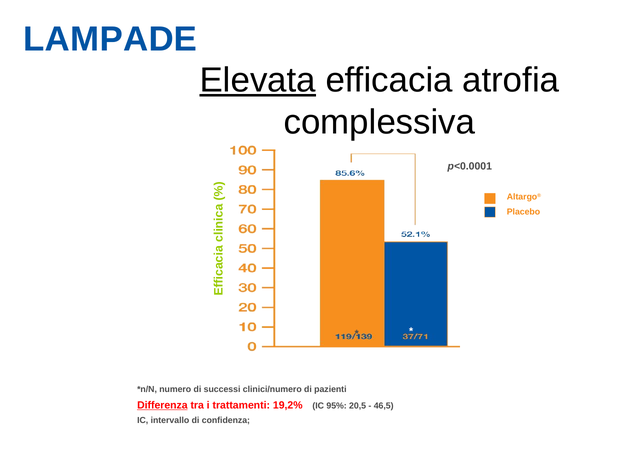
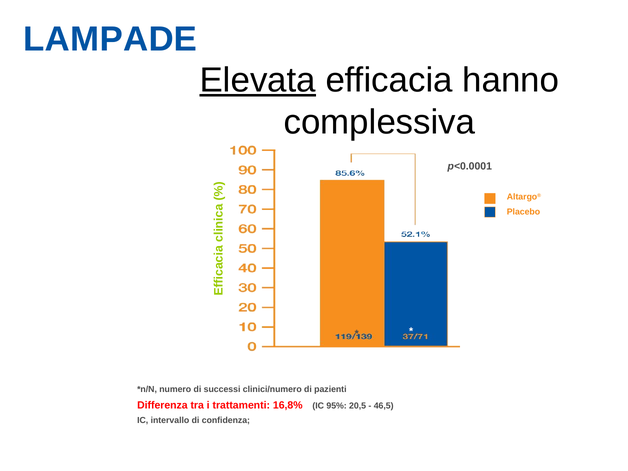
atrofia: atrofia -> hanno (511, 80)
Differenza underline: present -> none (162, 405)
19,2%: 19,2% -> 16,8% (288, 405)
